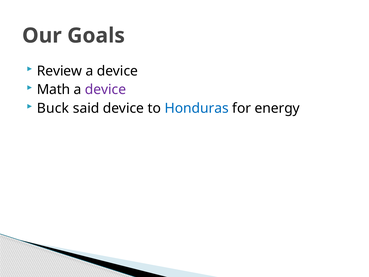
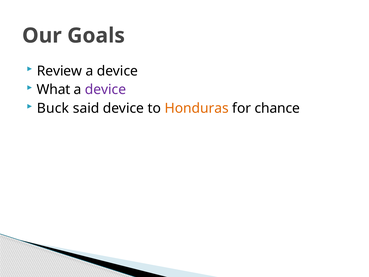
Math: Math -> What (54, 90)
Honduras colour: blue -> orange (197, 108)
energy: energy -> chance (277, 108)
